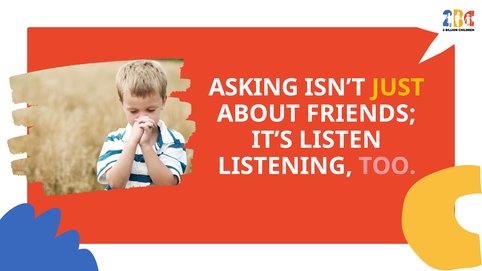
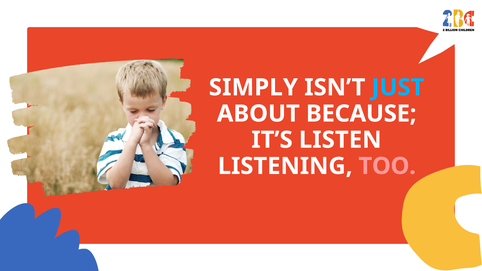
ASKING: ASKING -> SIMPLY (253, 88)
JUST colour: yellow -> light blue (398, 88)
FRIENDS: FRIENDS -> BECAUSE (361, 114)
